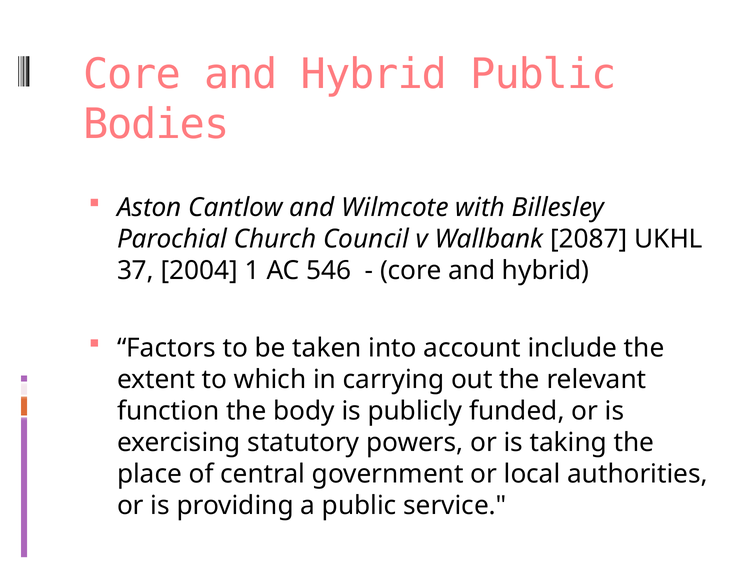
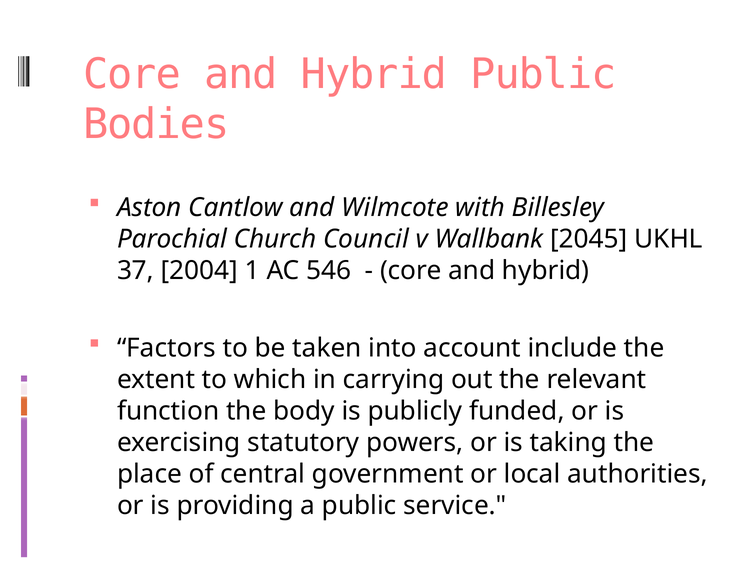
2087: 2087 -> 2045 (589, 239)
